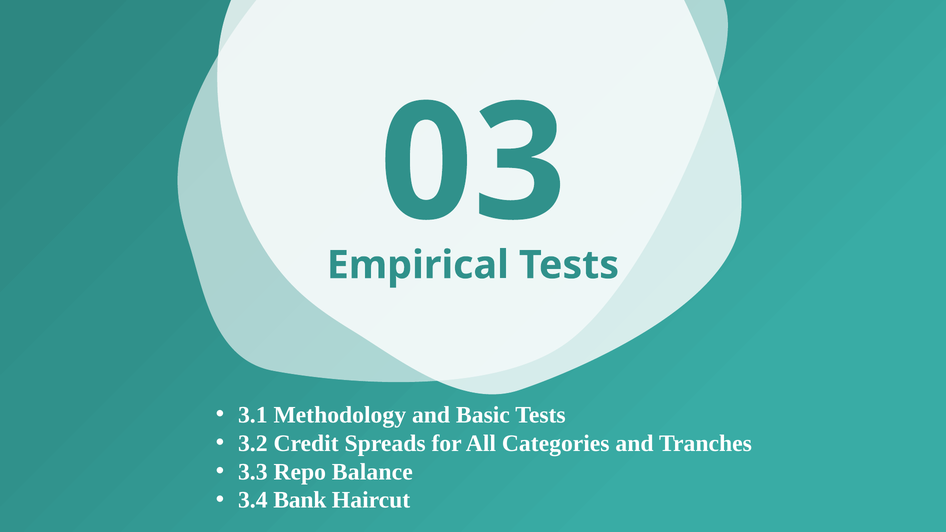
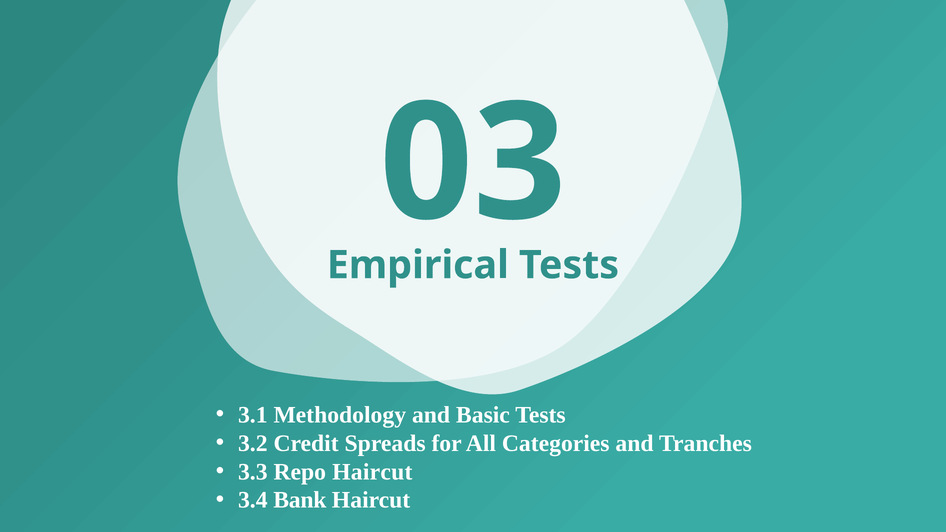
Repo Balance: Balance -> Haircut (372, 472)
